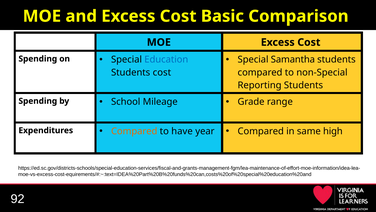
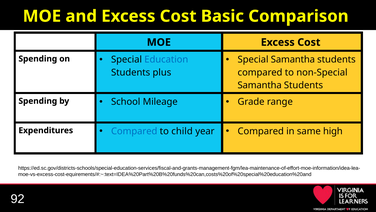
Students cost: cost -> plus (162, 72)
Reporting: Reporting -> Samantha (260, 85)
Compared colour: orange -> blue (134, 131)
have: have -> child (182, 131)
